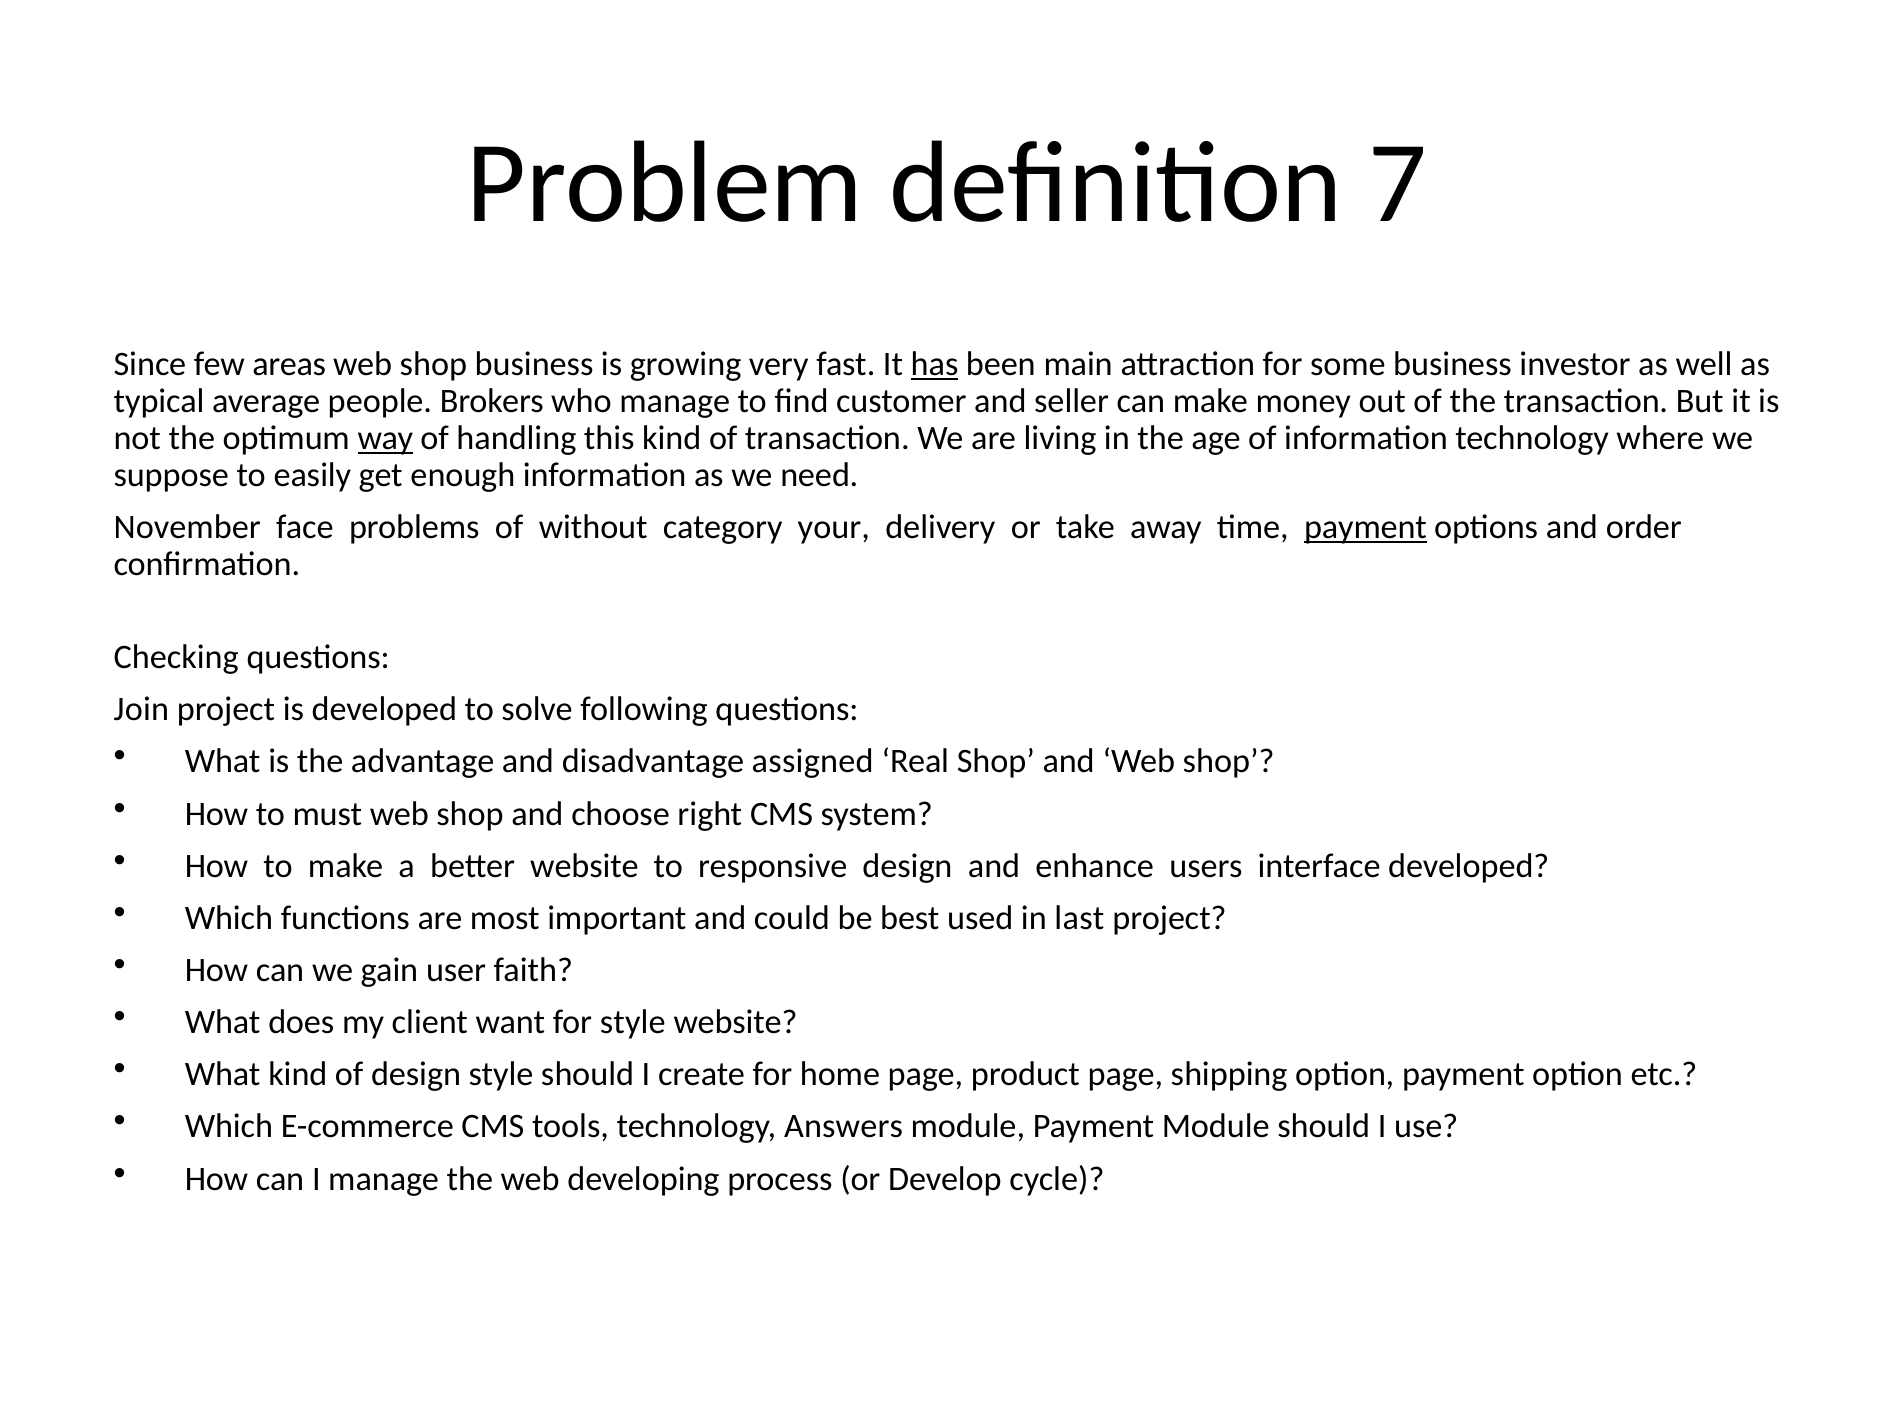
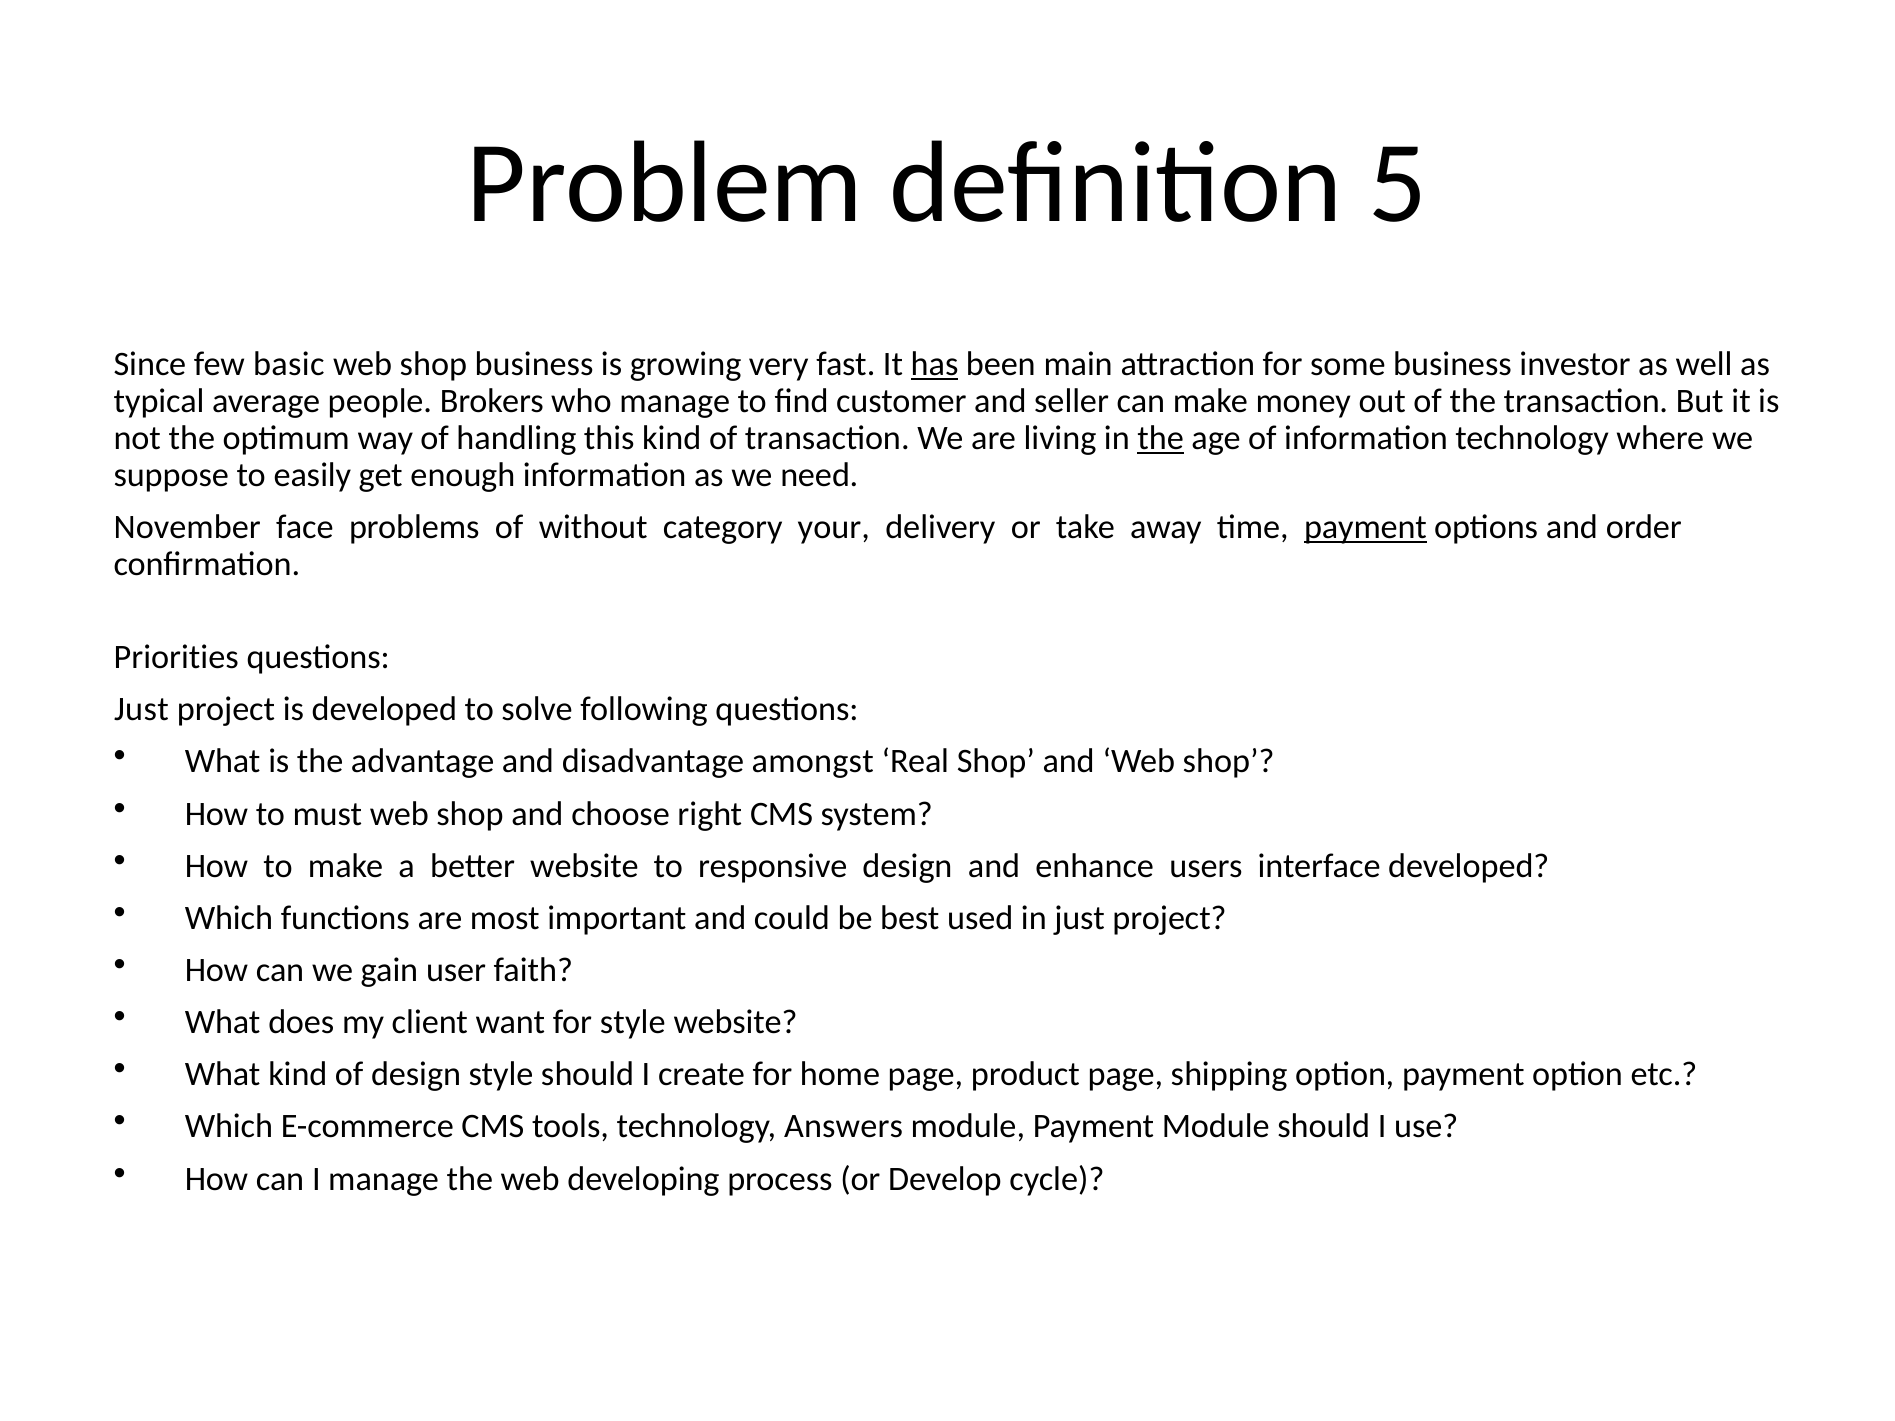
7: 7 -> 5 (1398, 183)
areas: areas -> basic (289, 364)
way underline: present -> none (385, 438)
the underline: none -> present (1161, 438)
Checking: Checking -> Priorities (176, 657)
Join: Join -> Just (141, 710)
assigned: assigned -> amongst (813, 762)
in last: last -> just (1080, 918)
